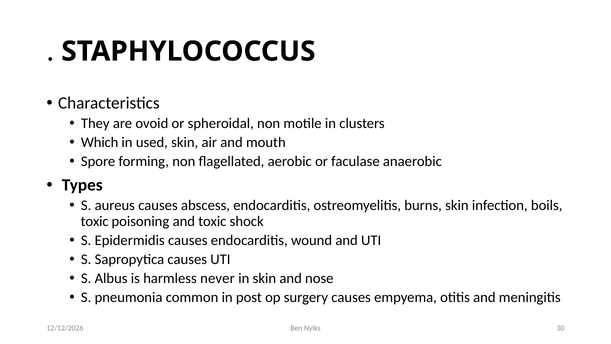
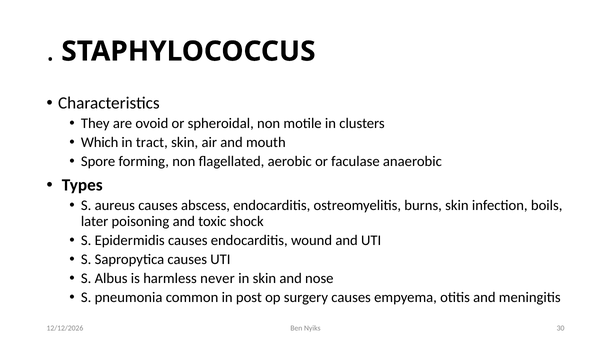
used: used -> tract (152, 142)
toxic: toxic -> later (95, 221)
